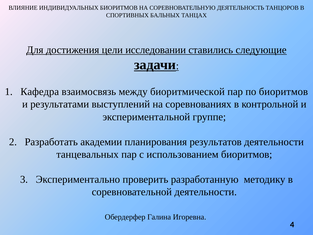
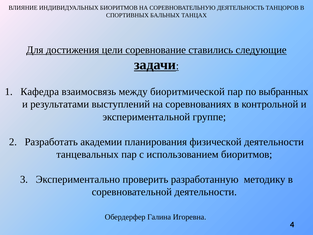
исследовании: исследовании -> соревнование (156, 50)
по биоритмов: биоритмов -> выбранных (284, 92)
результатов: результатов -> физической (216, 142)
